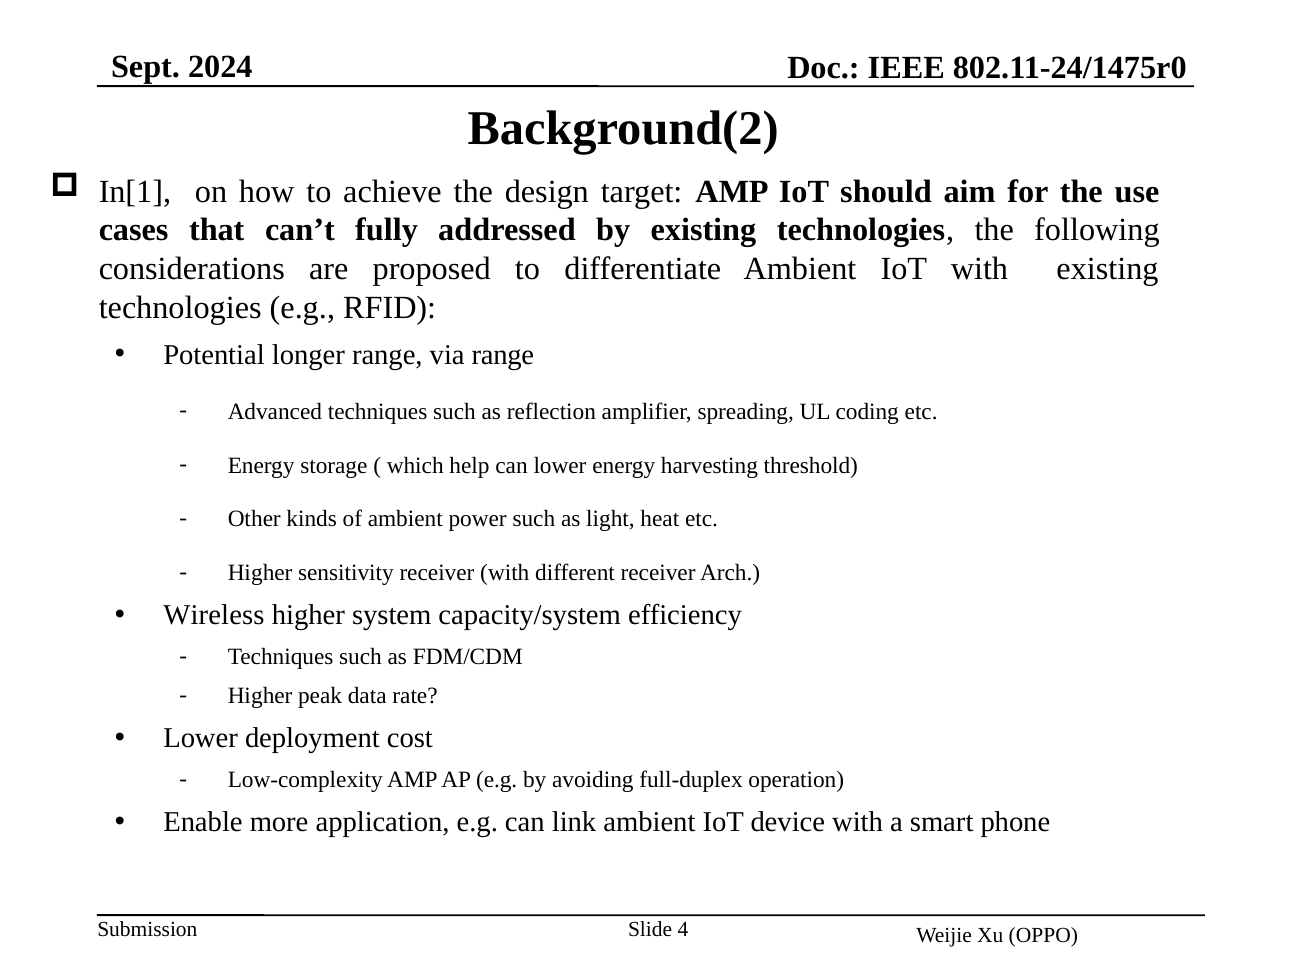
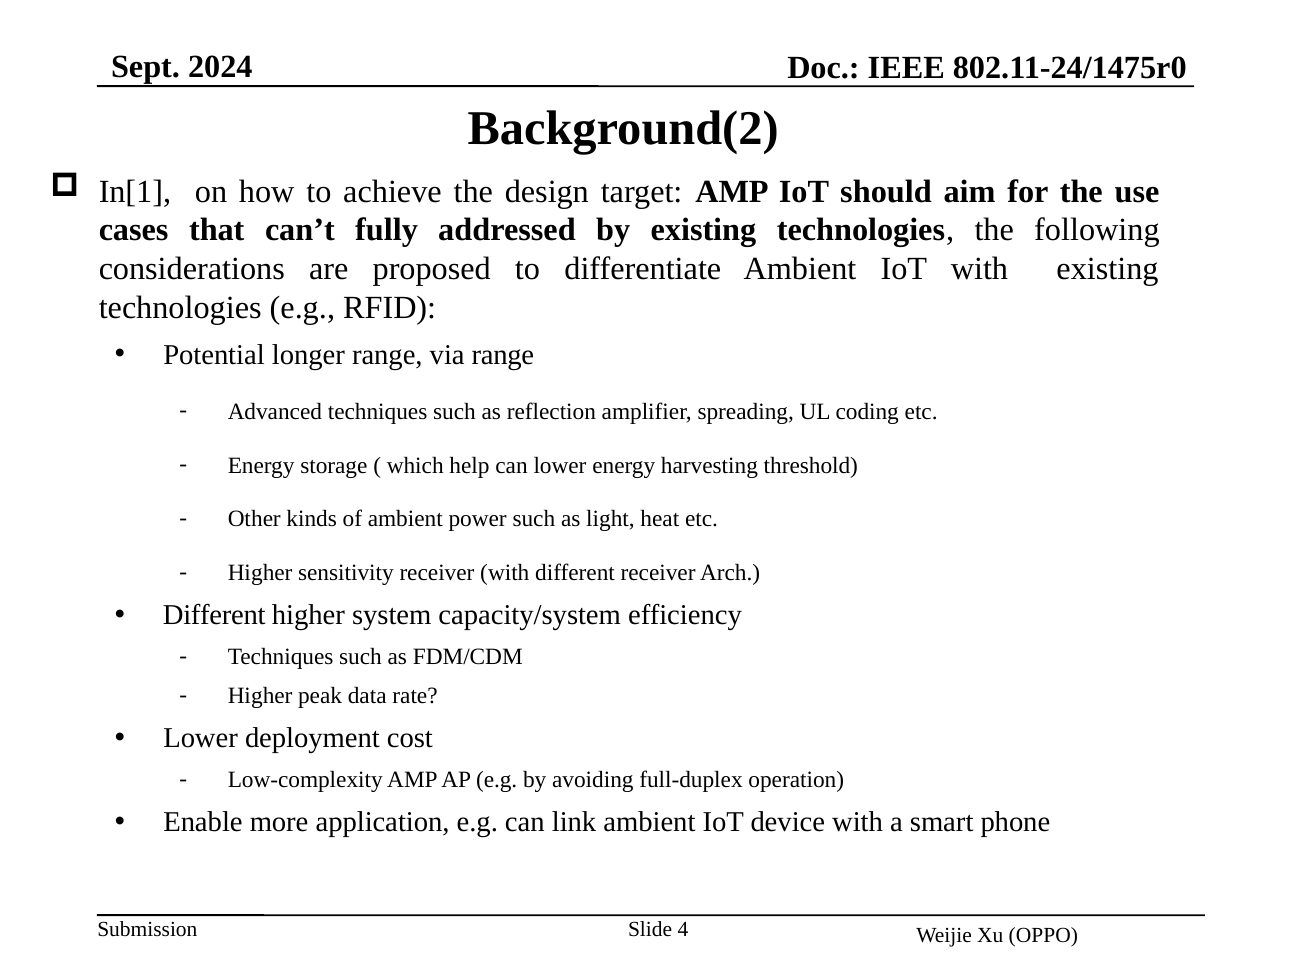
Wireless: Wireless -> Different (214, 615)
